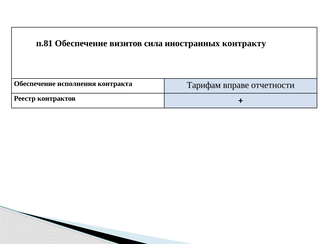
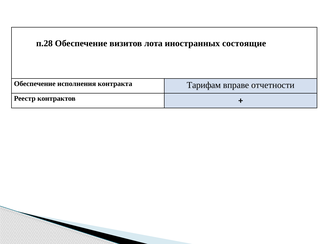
п.81: п.81 -> п.28 (44, 43)
сила: сила -> лота (153, 43)
контракту: контракту -> состоящие (244, 43)
